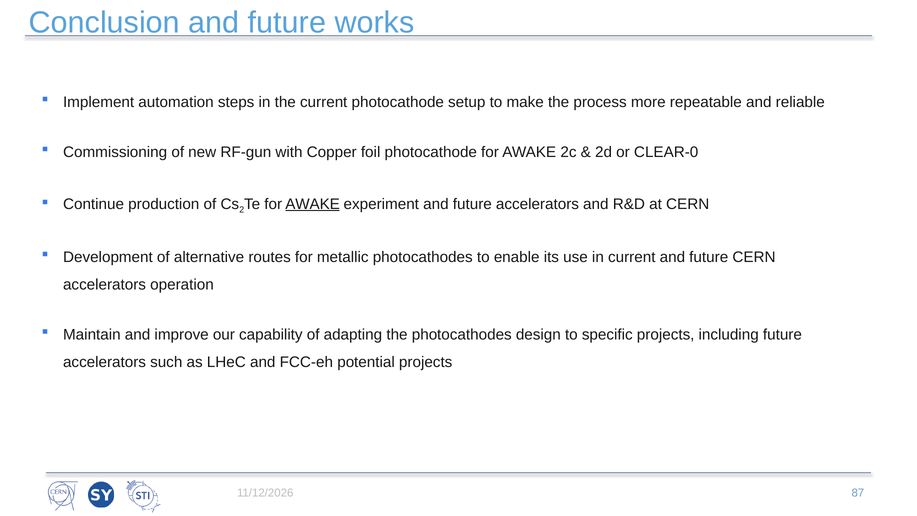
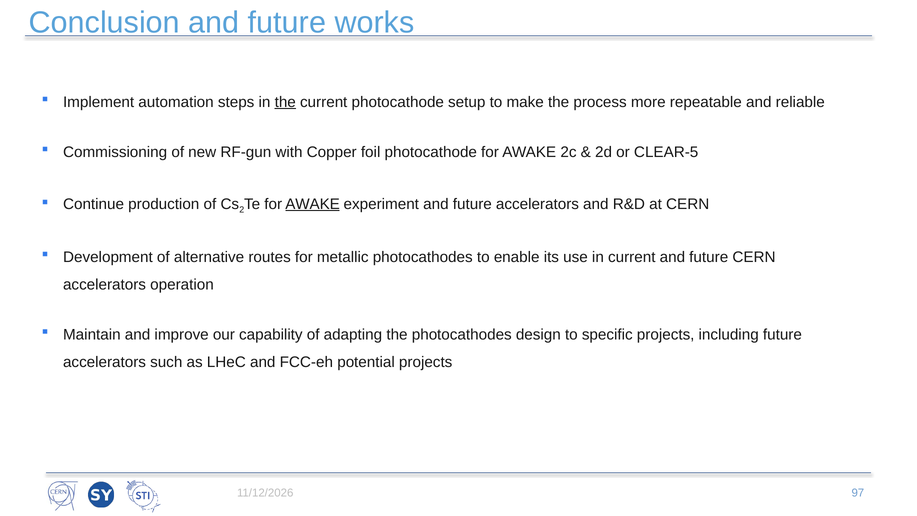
the underline: none -> present (285, 102)
CLEAR-0: CLEAR-0 -> CLEAR-5 (666, 152)
87: 87 -> 97 (858, 493)
